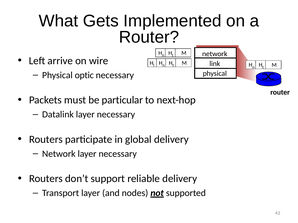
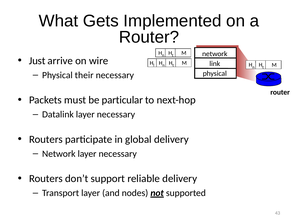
Left: Left -> Just (37, 61)
optic: optic -> their (84, 75)
